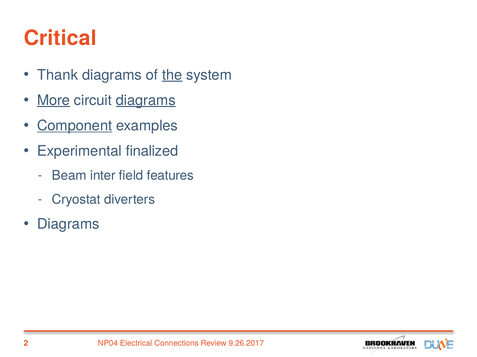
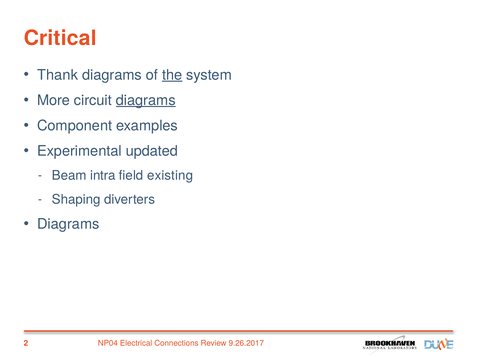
More underline: present -> none (54, 101)
Component underline: present -> none (75, 126)
finalized: finalized -> updated (152, 151)
inter: inter -> intra (103, 176)
features: features -> existing (170, 176)
Cryostat: Cryostat -> Shaping (76, 200)
